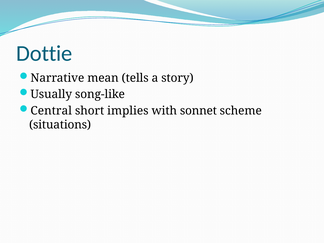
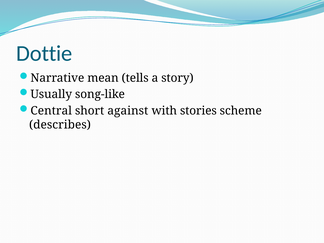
implies: implies -> against (128, 111)
sonnet: sonnet -> stories (198, 111)
situations: situations -> describes (60, 125)
